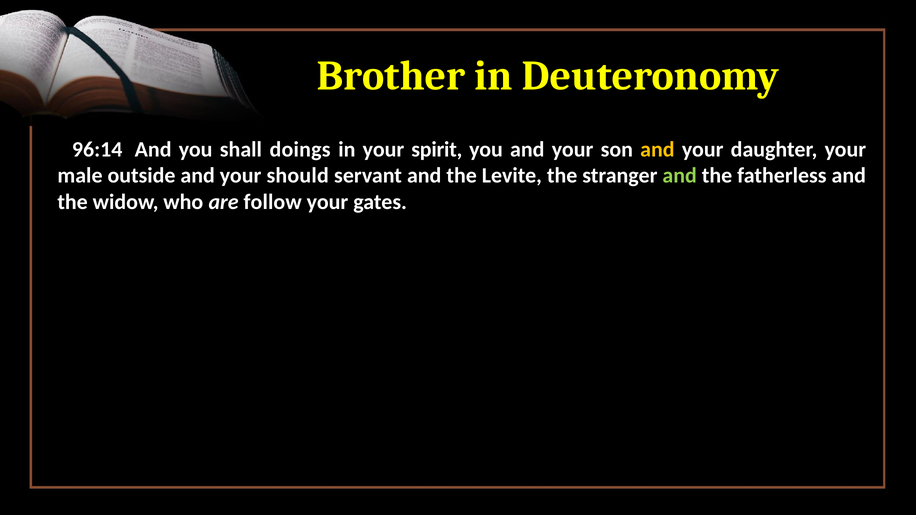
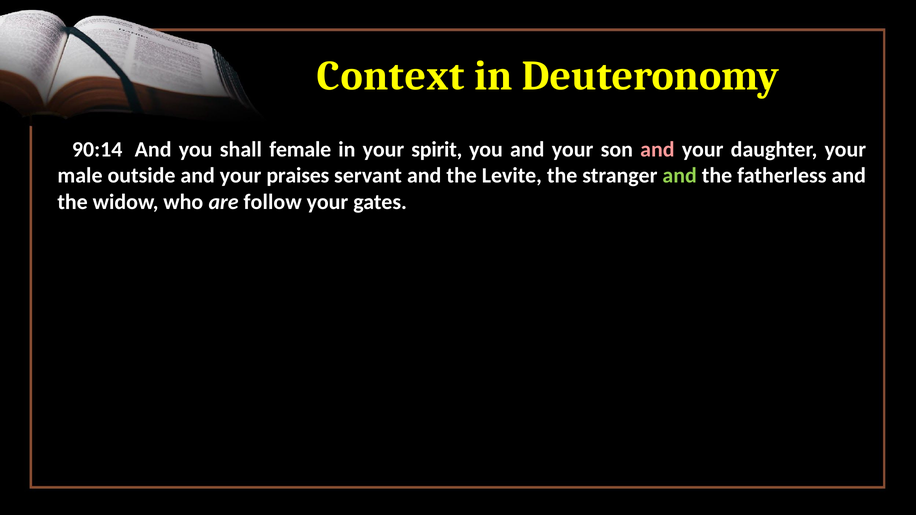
Brother: Brother -> Context (391, 76)
96:14: 96:14 -> 90:14 (97, 149)
doings: doings -> female (300, 149)
and colour: yellow -> pink (657, 149)
should: should -> praises (298, 176)
